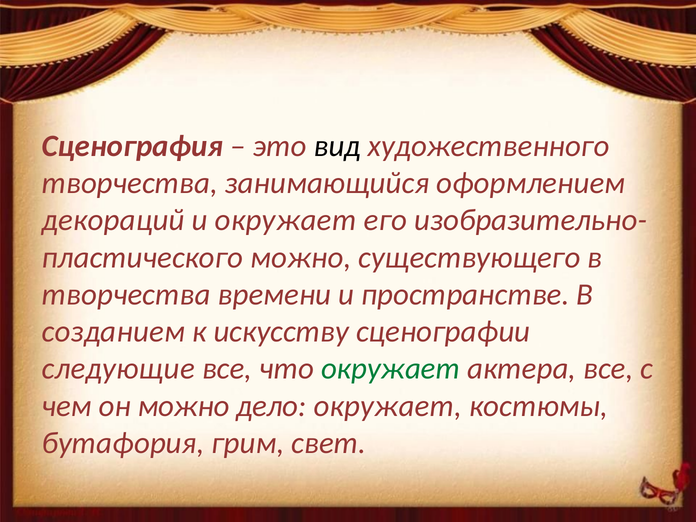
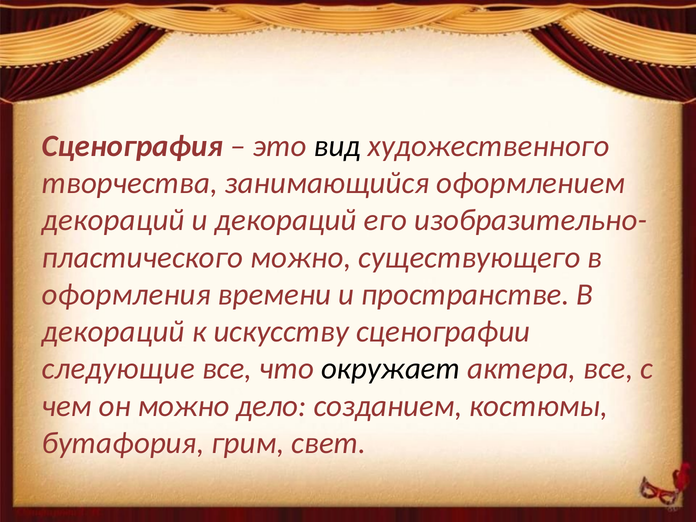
и окружает: окружает -> декораций (286, 220)
творчества: творчества -> оформления (126, 295)
созданием: созданием -> декораций (113, 332)
окружает colour: green -> black (391, 369)
дело окружает: окружает -> созданием (388, 406)
